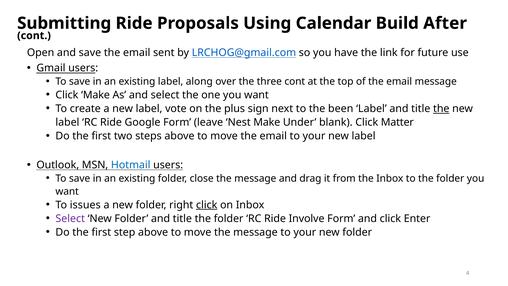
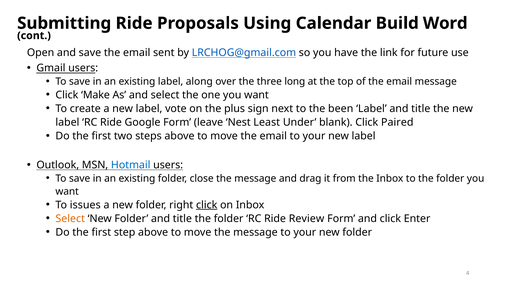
After: After -> Word (445, 23)
three cont: cont -> long (295, 81)
the underline: present -> none (441, 109)
Nest Make: Make -> Least (267, 122)
Matter: Matter -> Paired (397, 122)
Select colour: purple -> orange (70, 218)
Involve: Involve -> Review (307, 218)
